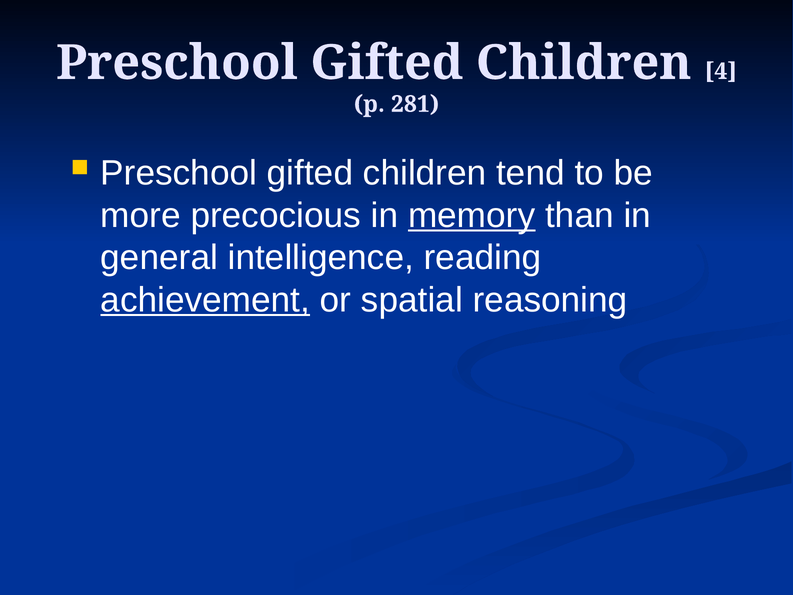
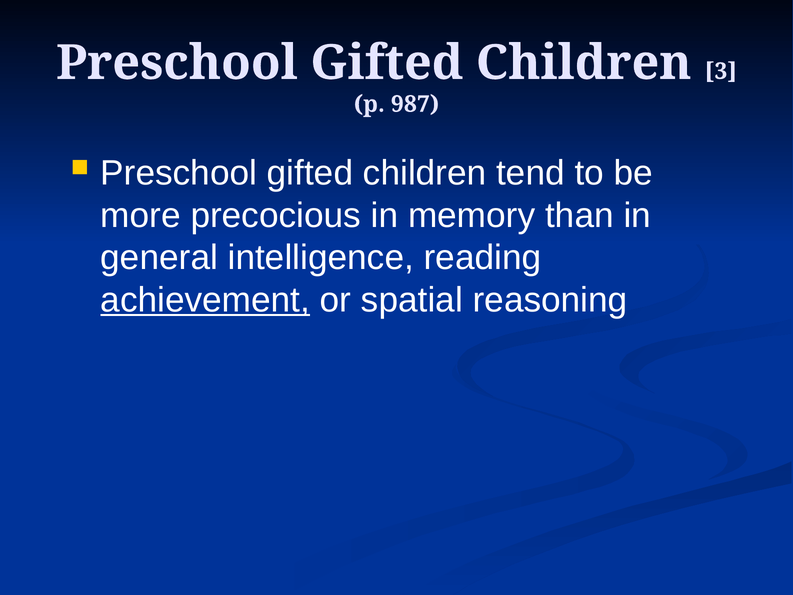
4: 4 -> 3 (721, 71)
281: 281 -> 987 (415, 104)
memory underline: present -> none (472, 215)
